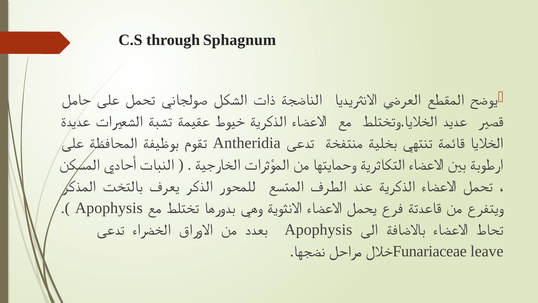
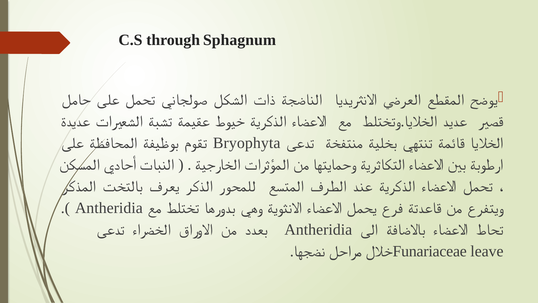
Antheridia: Antheridia -> Bryophyta (247, 143)
Apophysis: Apophysis -> Antheridia (109, 208)
Apophysis: Apophysis -> Antheridia (318, 229)
